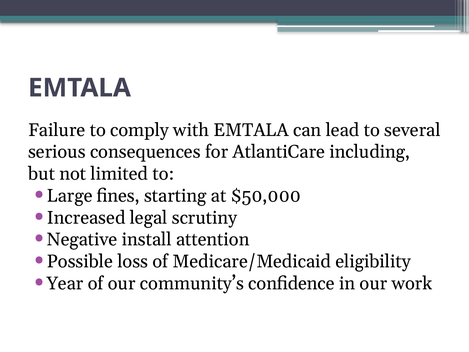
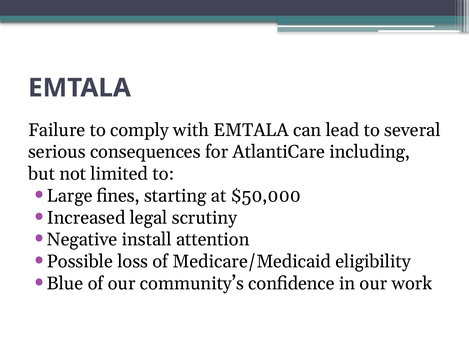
Year: Year -> Blue (65, 283)
